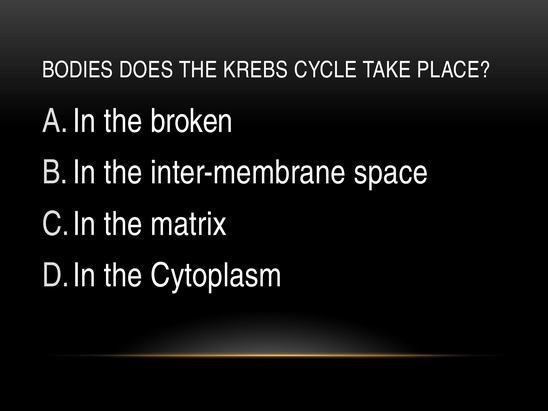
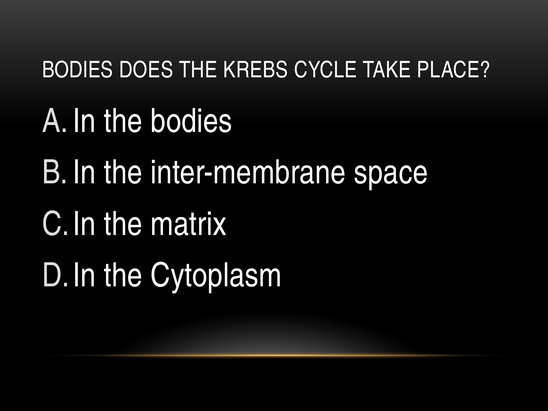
the broken: broken -> bodies (191, 121)
